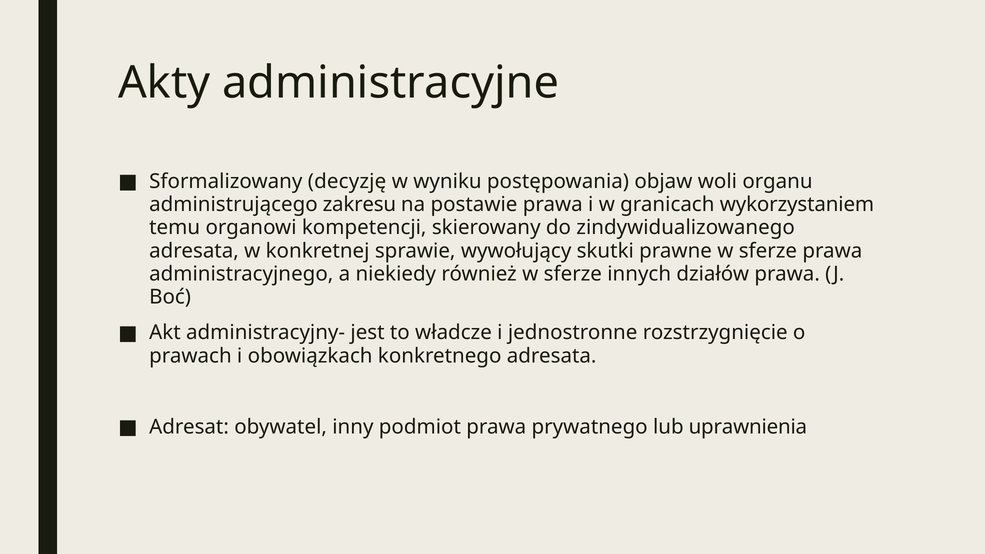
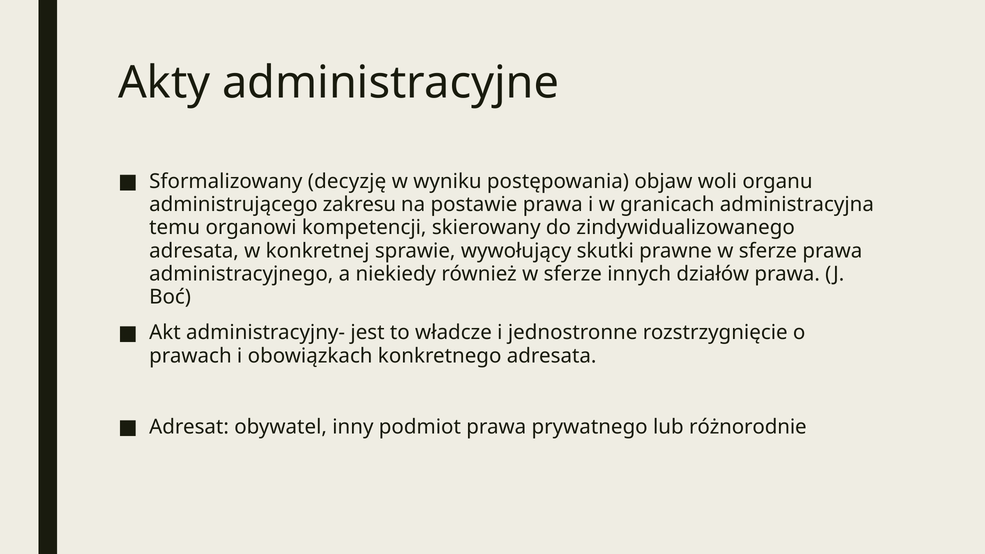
wykorzystaniem: wykorzystaniem -> administracyjna (797, 205)
uprawnienia: uprawnienia -> różnorodnie (748, 427)
